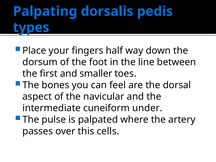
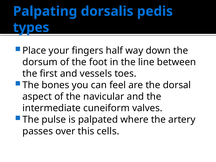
smaller: smaller -> vessels (96, 74)
under: under -> valves (147, 108)
